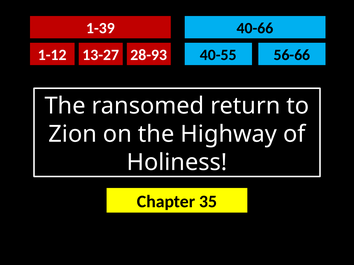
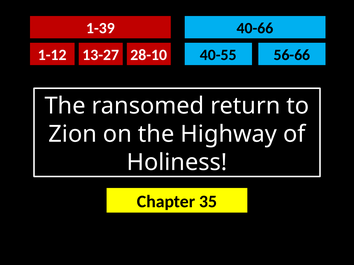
28-93: 28-93 -> 28-10 (149, 55)
